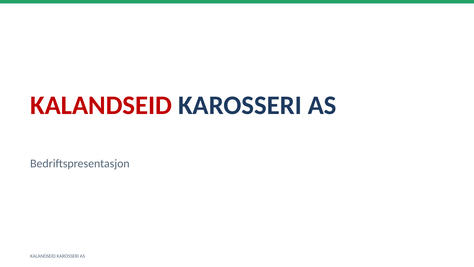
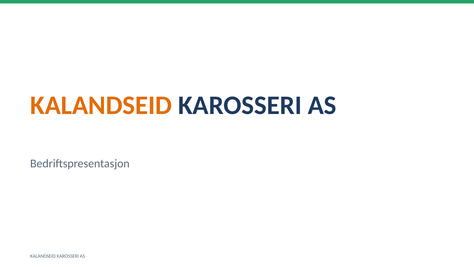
KALANDSEID colour: red -> orange (101, 105)
